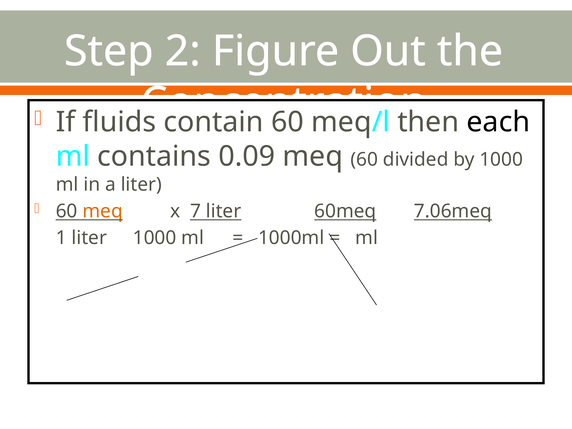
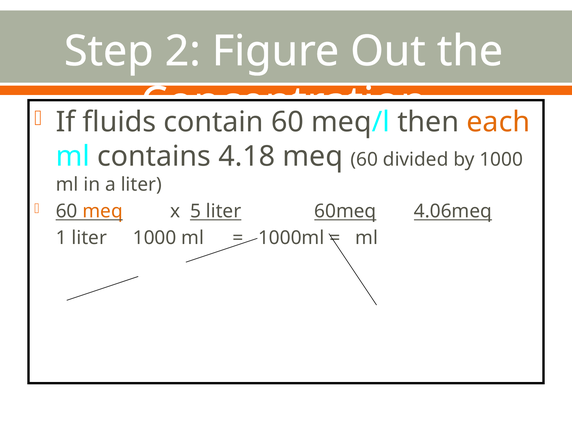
each colour: black -> orange (498, 122)
0.09: 0.09 -> 4.18 (247, 156)
7: 7 -> 5 (196, 211)
7.06meq: 7.06meq -> 4.06meq (453, 211)
